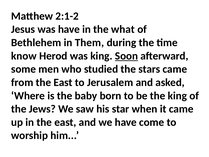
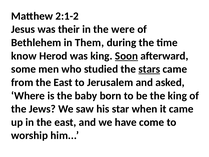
was have: have -> their (69, 29)
what: what -> were (123, 29)
stars underline: none -> present (149, 69)
